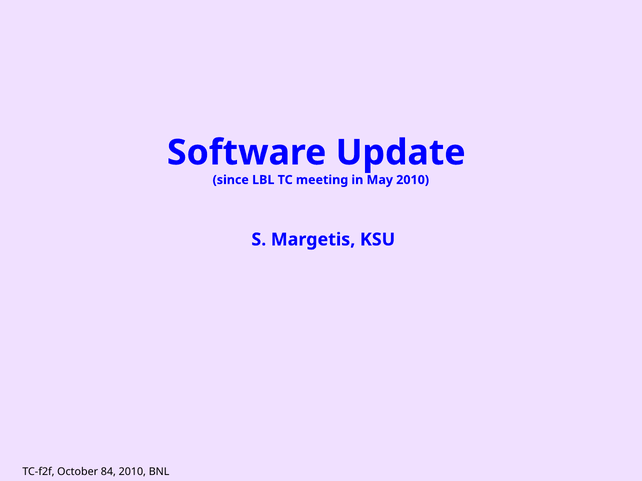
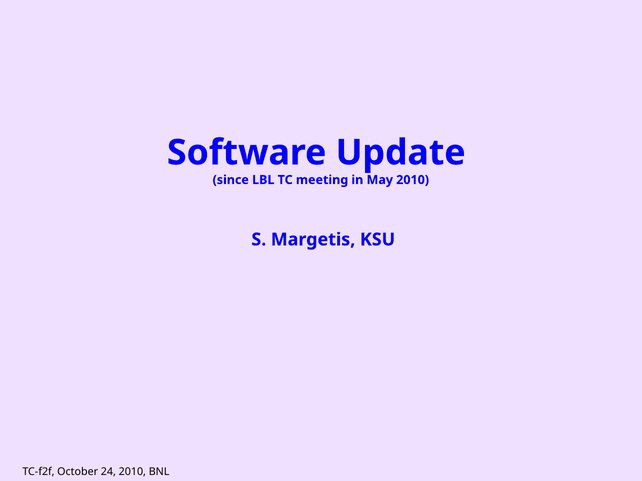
84: 84 -> 24 (108, 472)
